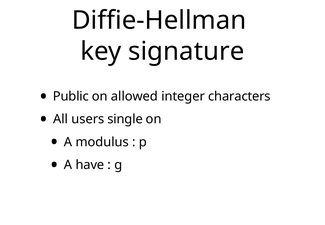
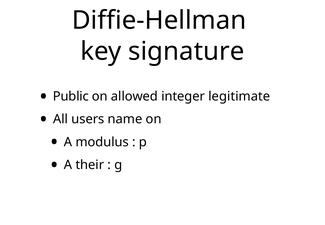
characters: characters -> legitimate (239, 96)
single: single -> name (125, 119)
have: have -> their (90, 165)
